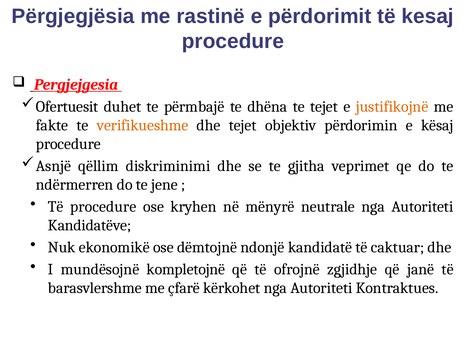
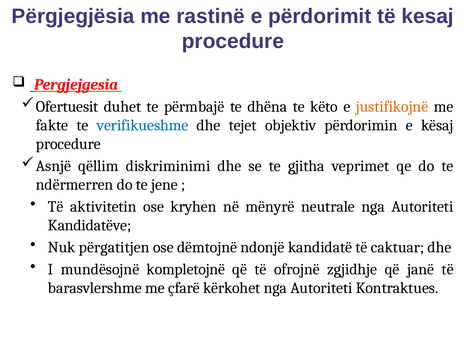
te tejet: tejet -> këto (324, 107)
verifikueshme colour: orange -> blue (143, 126)
Të procedure: procedure -> aktivitetin (103, 207)
ekonomikë: ekonomikë -> përgatitjen (114, 248)
